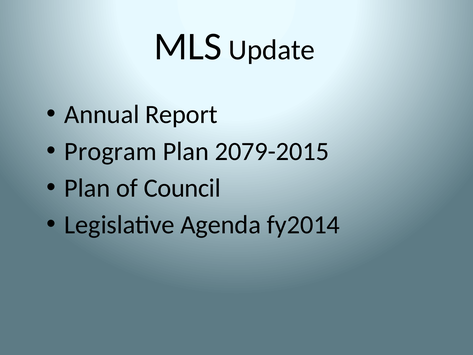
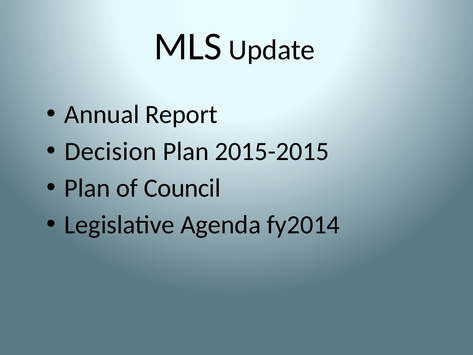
Program: Program -> Decision (111, 151)
2079-2015: 2079-2015 -> 2015-2015 (272, 151)
